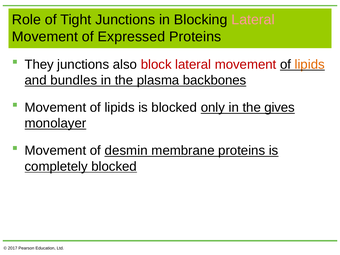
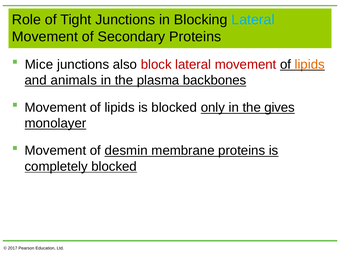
Lateral colour: pink -> light blue (253, 20)
Expressed: Expressed -> Secondary (131, 37)
They: They -> Mice (39, 64)
bundles: bundles -> animals (74, 80)
